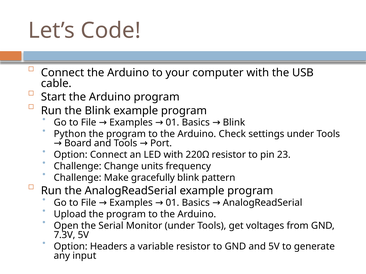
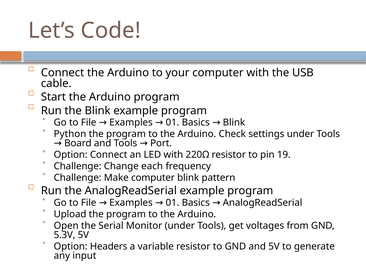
23: 23 -> 19 (284, 155)
units: units -> each (152, 167)
Make gracefully: gracefully -> computer (153, 178)
7.3V: 7.3V -> 5.3V (65, 235)
